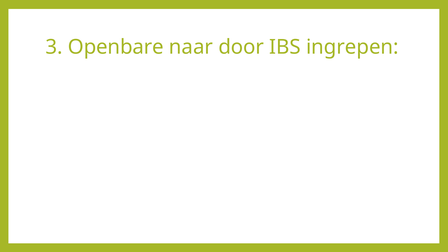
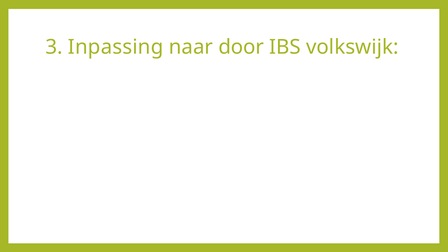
Openbare: Openbare -> Inpassing (116, 47)
ingrepen: ingrepen -> volkswijk (352, 47)
